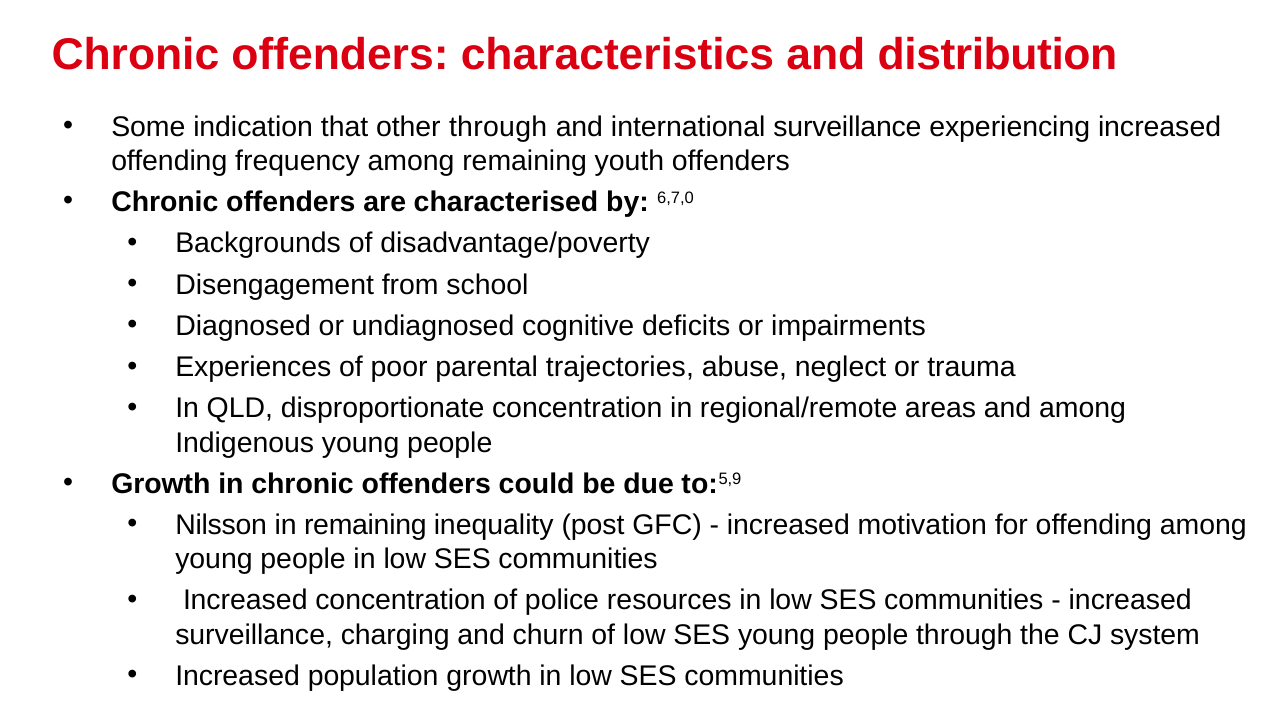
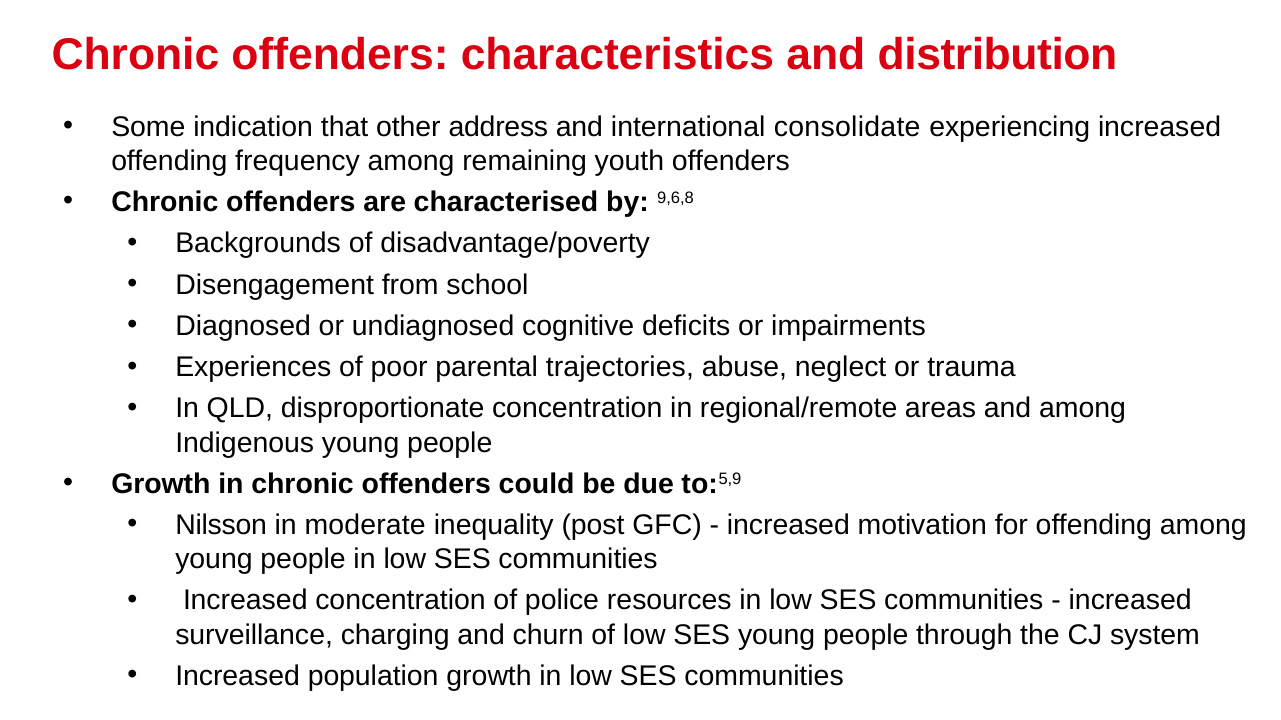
other through: through -> address (498, 127)
international surveillance: surveillance -> consolidate (847, 127)
6,7,0: 6,7,0 -> 9,6,8 (676, 198)
in remaining: remaining -> moderate (365, 526)
